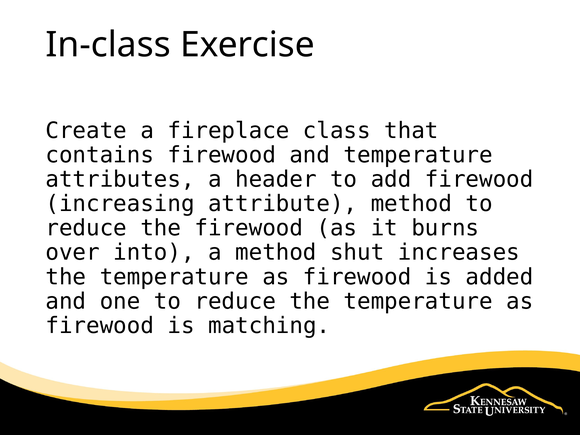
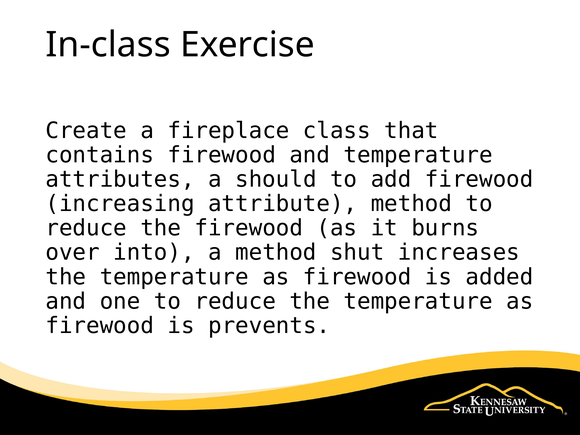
header: header -> should (276, 179)
matching: matching -> prevents (269, 326)
